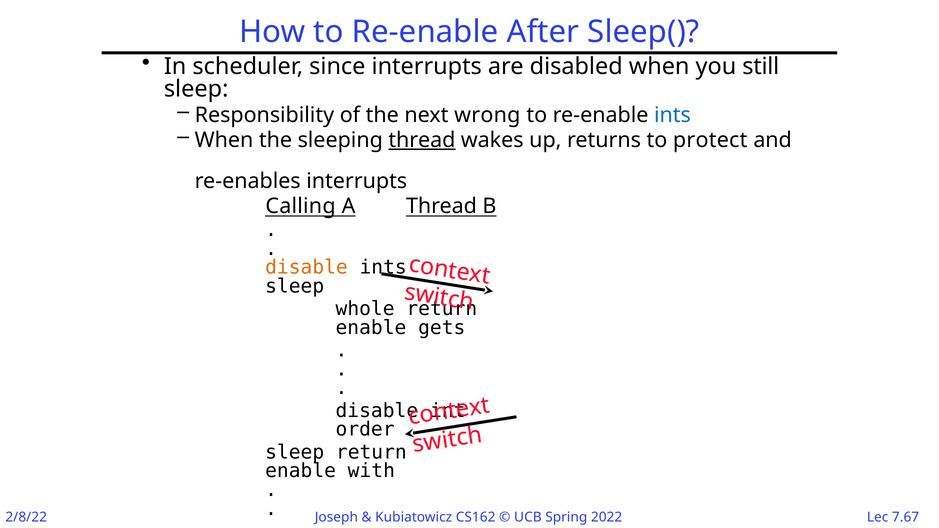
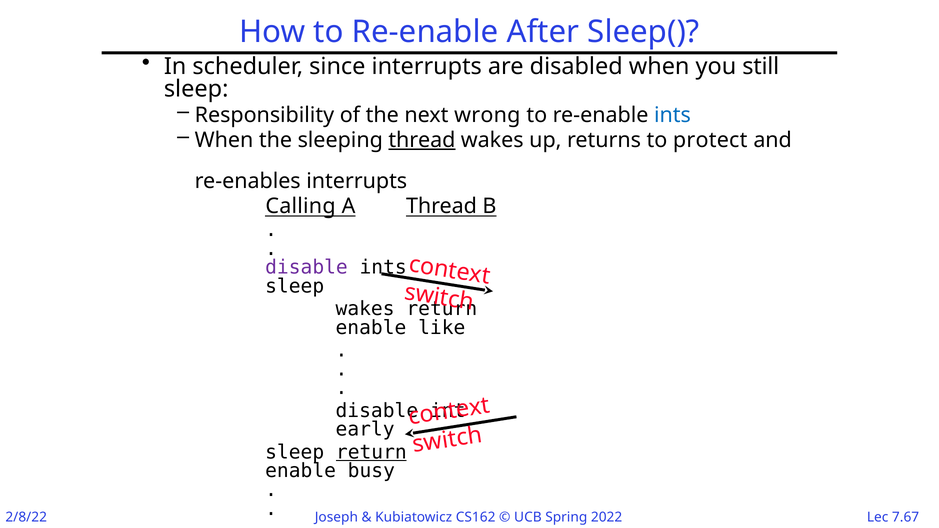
disable colour: orange -> purple (306, 268)
whole: whole -> wakes (365, 309)
gets: gets -> like (442, 328)
order: order -> early (365, 430)
return underline: none -> present (371, 452)
with: with -> busy (371, 471)
